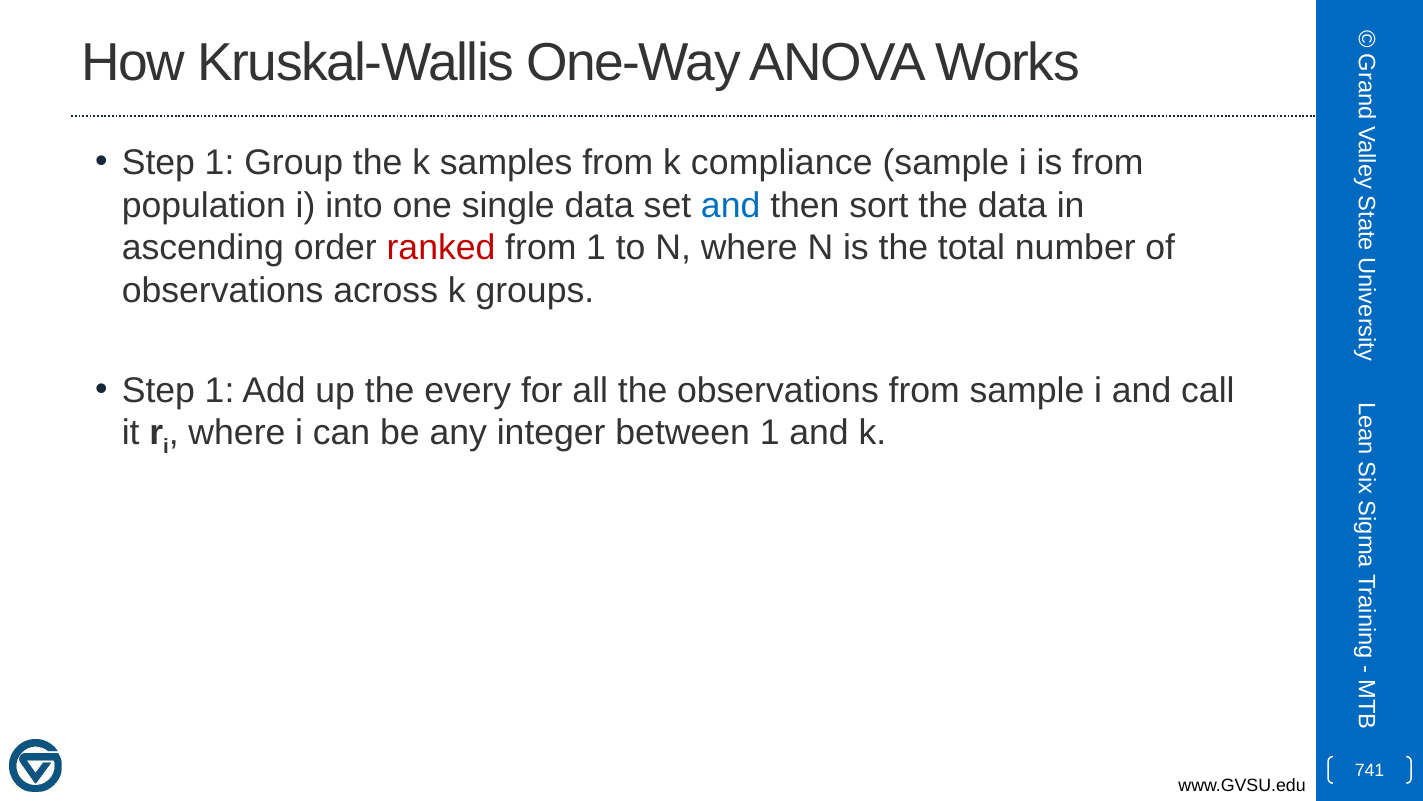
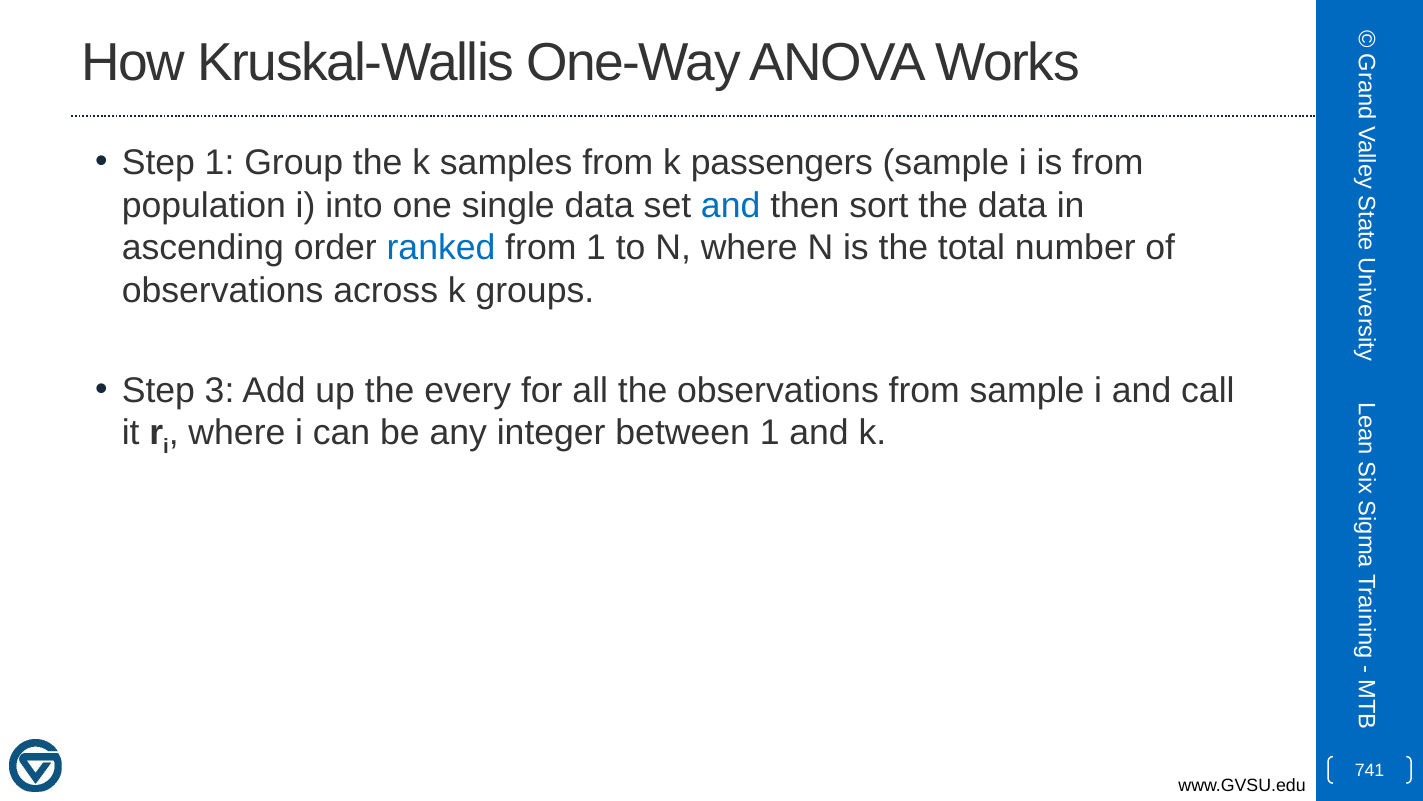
compliance: compliance -> passengers (782, 163)
ranked colour: red -> blue (441, 248)
1: 1 -> 3 (220, 390)
